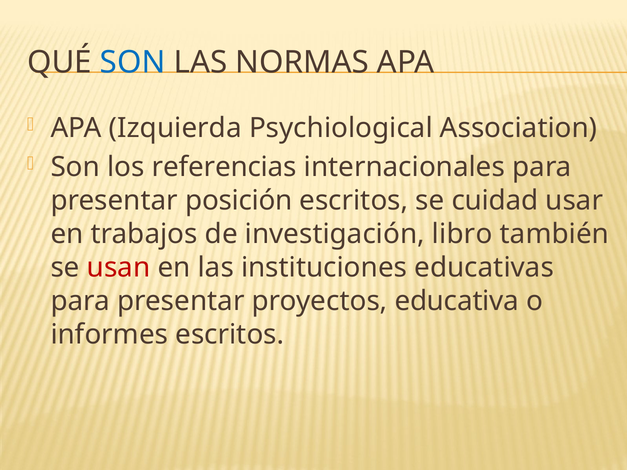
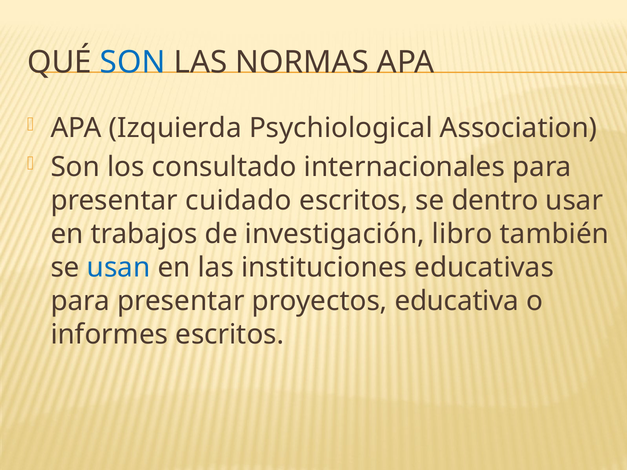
referencias: referencias -> consultado (224, 167)
posición: posición -> cuidado (238, 201)
cuidad: cuidad -> dentro (495, 201)
usan colour: red -> blue (119, 268)
